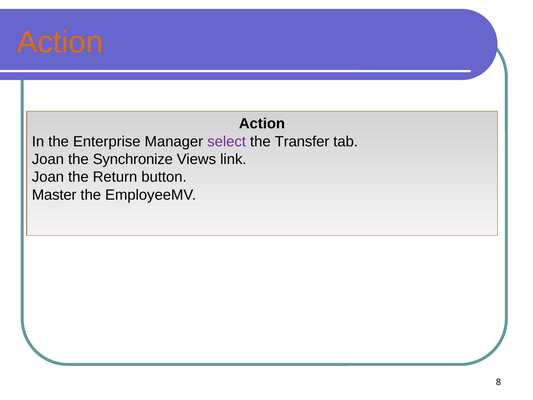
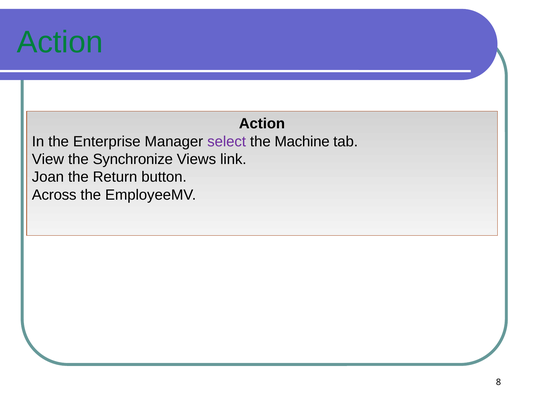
Action colour: orange -> green (60, 42)
Transfer: Transfer -> Machine (302, 141)
Joan: Joan -> View (48, 159)
Master: Master -> Across (54, 195)
